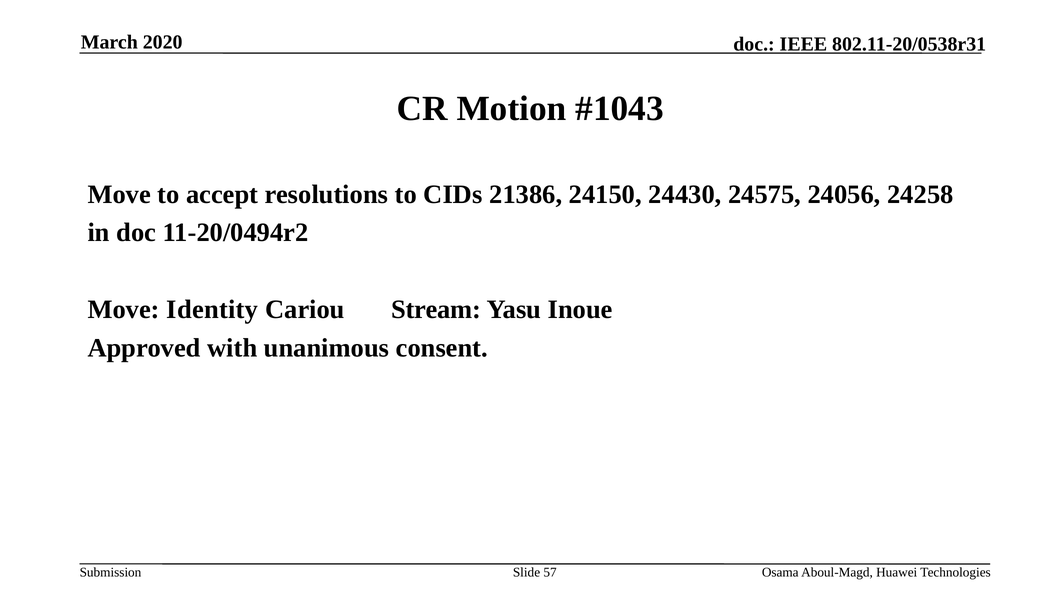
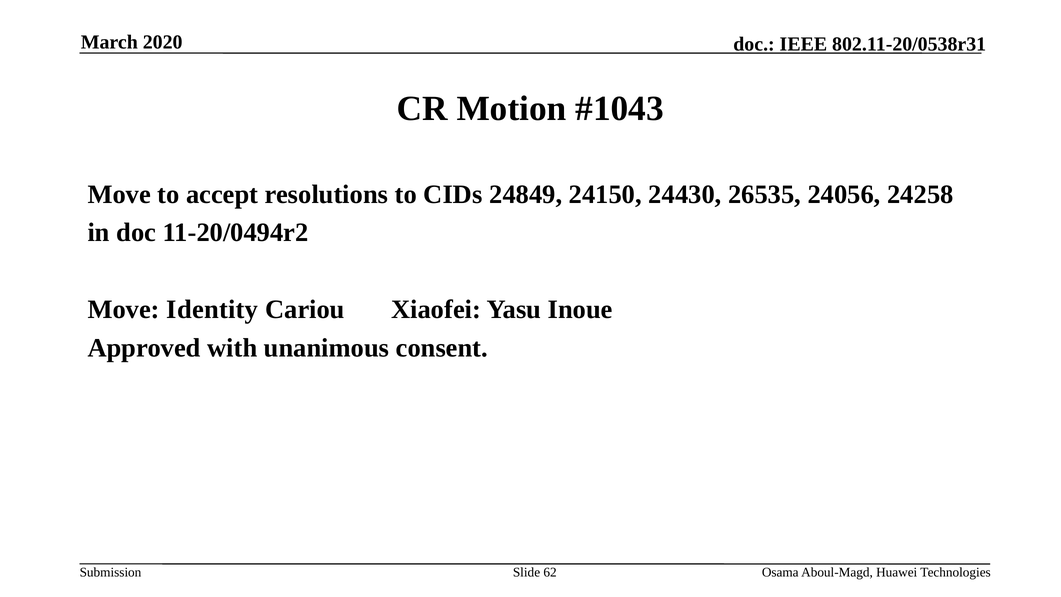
21386: 21386 -> 24849 (526, 194)
24575: 24575 -> 26535 (765, 194)
Stream: Stream -> Xiaofei (436, 310)
57: 57 -> 62 (550, 572)
